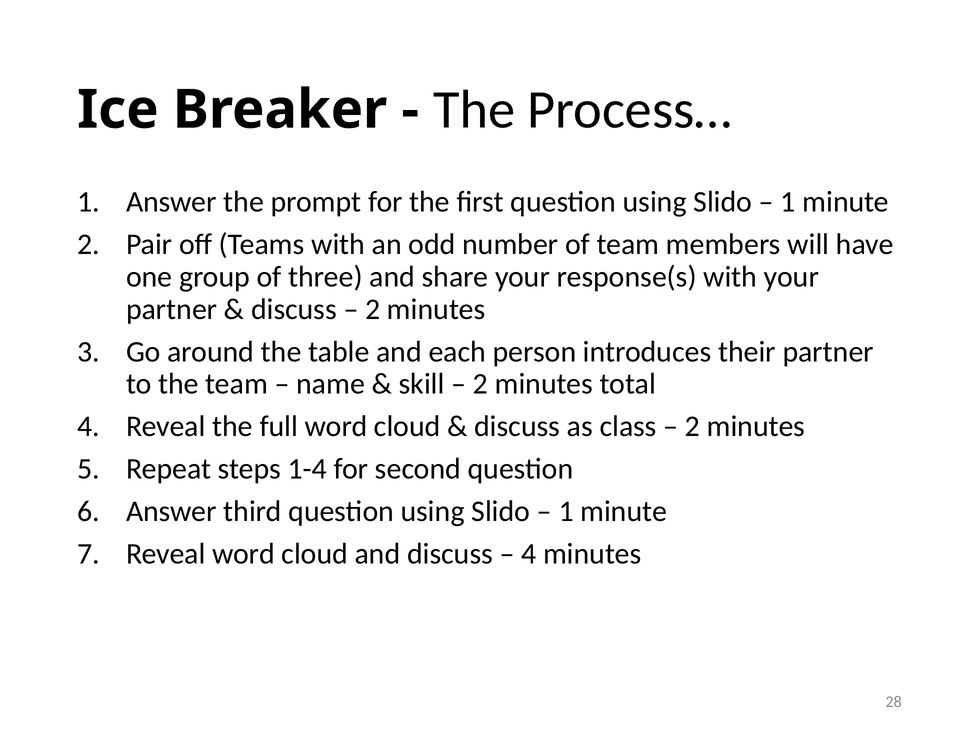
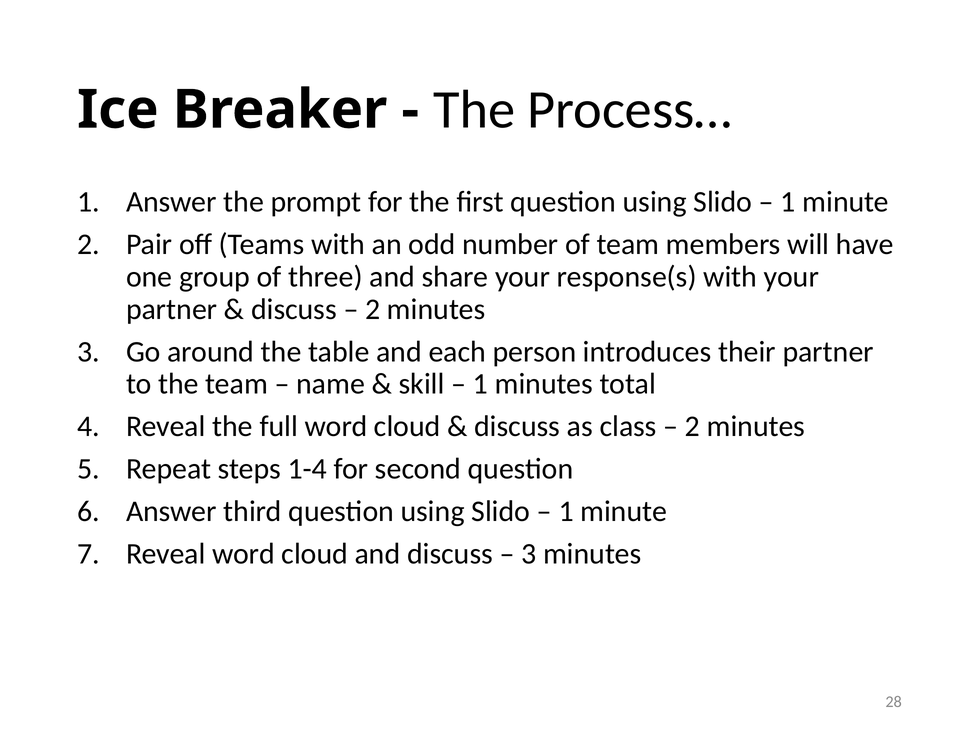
2: 2 -> 1 (480, 384)
4: 4 -> 3 (529, 553)
